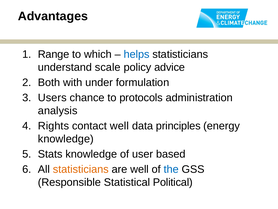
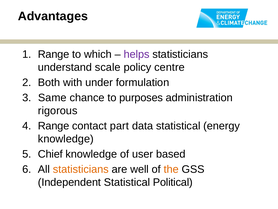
helps colour: blue -> purple (137, 54)
advice: advice -> centre (169, 67)
Users: Users -> Same (52, 98)
protocols: protocols -> purposes (141, 98)
analysis: analysis -> rigorous (58, 110)
Rights: Rights -> Range (54, 126)
contact well: well -> part (119, 126)
data principles: principles -> statistical (178, 126)
Stats: Stats -> Chief (50, 154)
the colour: blue -> orange (171, 169)
Responsible: Responsible -> Independent (69, 182)
